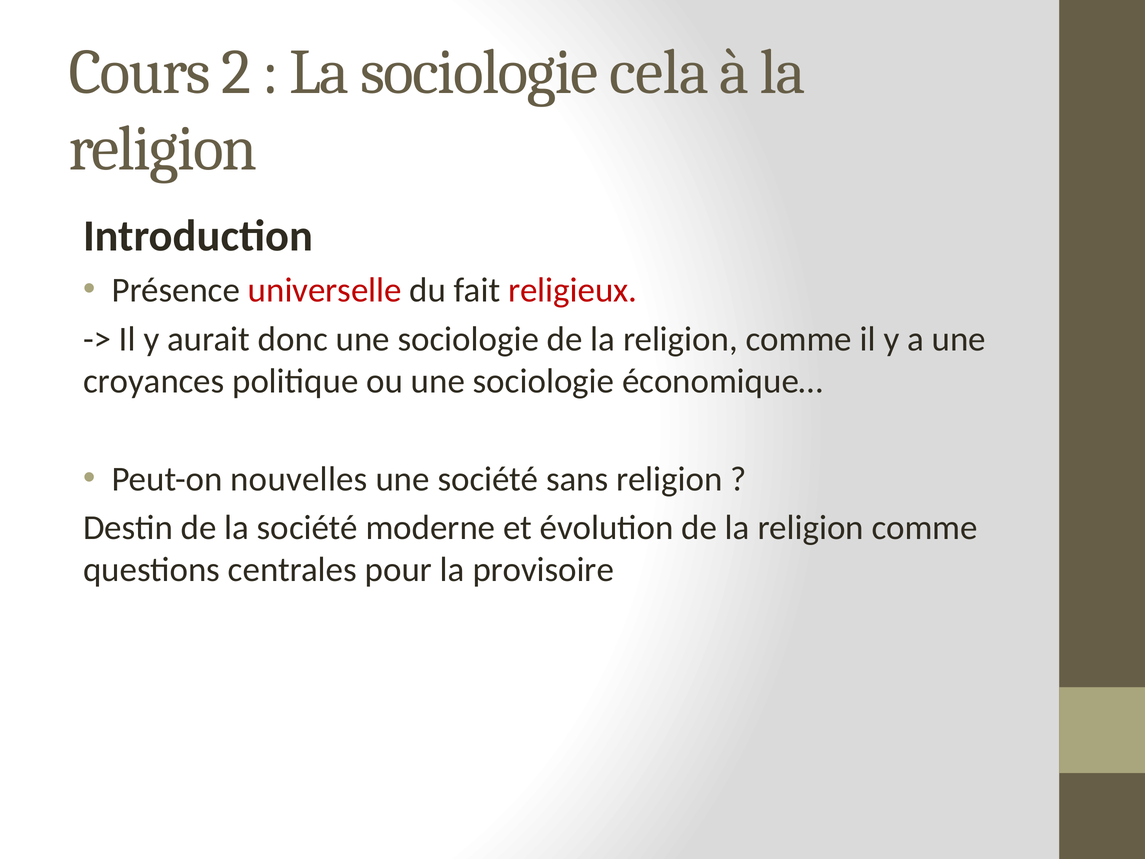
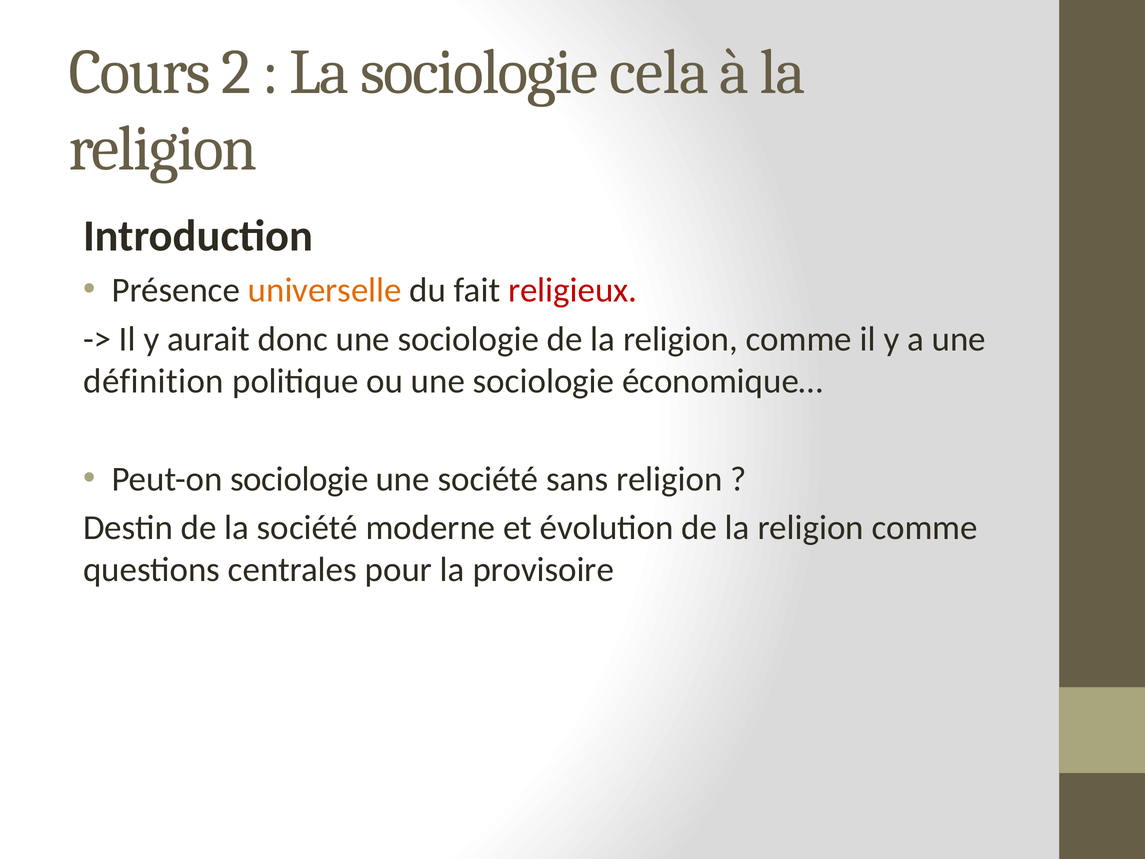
universelle colour: red -> orange (325, 290)
croyances: croyances -> définition (154, 381)
Peut-on nouvelles: nouvelles -> sociologie (299, 479)
